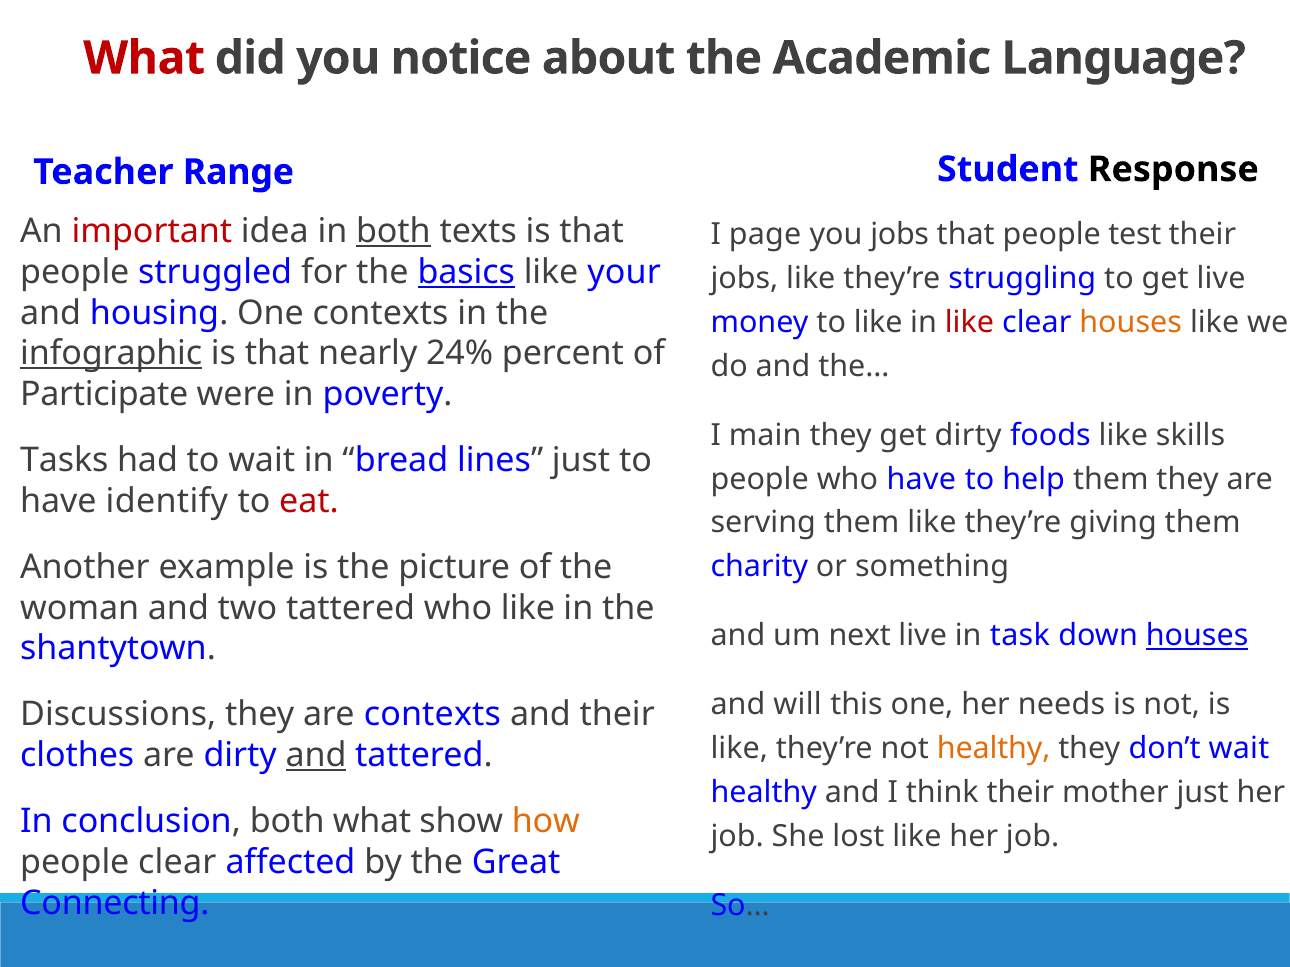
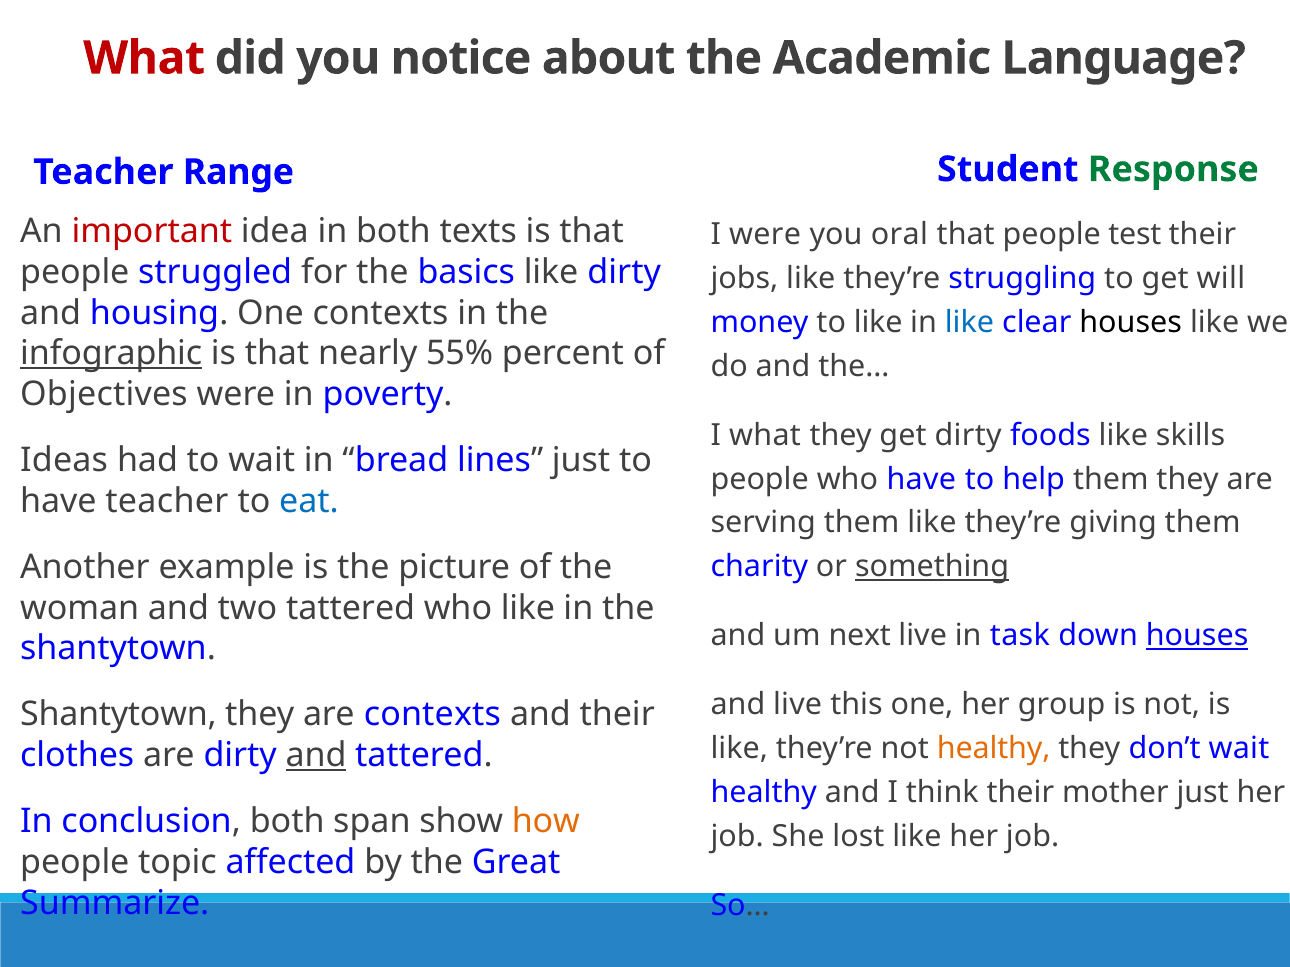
Response colour: black -> green (1173, 169)
both underline: present -> none (393, 231)
I page: page -> were (765, 235)
you jobs: jobs -> oral (899, 235)
basics underline: present -> none (466, 272)
like your: your -> dirty (624, 272)
get live: live -> will (1221, 279)
like colour: red -> blue (969, 323)
houses colour: orange -> black (1131, 323)
24%: 24% -> 55% (460, 354)
Participate: Participate -> Objectives (104, 395)
I main: main -> what (765, 435)
Tasks: Tasks -> Ideas (64, 461)
have identify: identify -> teacher (167, 501)
eat colour: red -> blue (309, 501)
something underline: none -> present (932, 567)
and will: will -> live (798, 705)
needs: needs -> group (1062, 705)
Discussions: Discussions -> Shantytown (118, 715)
both what: what -> span (372, 822)
people clear: clear -> topic (177, 862)
Connecting: Connecting -> Summarize (115, 903)
